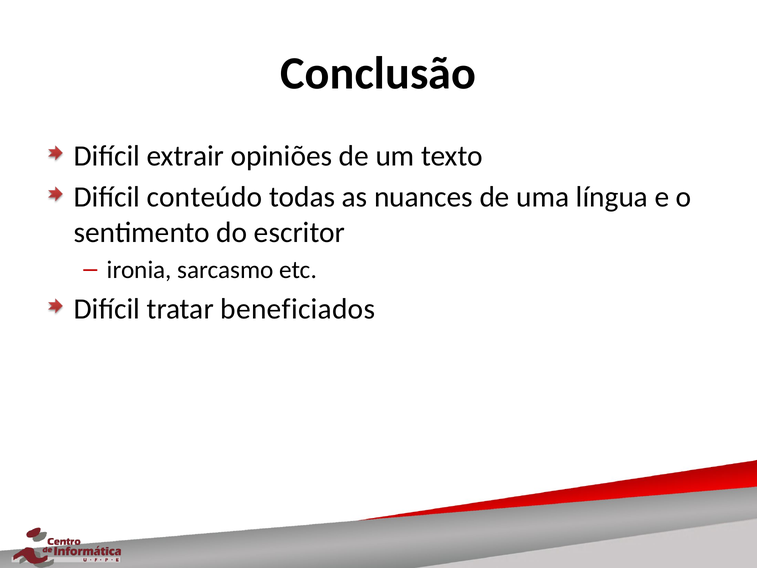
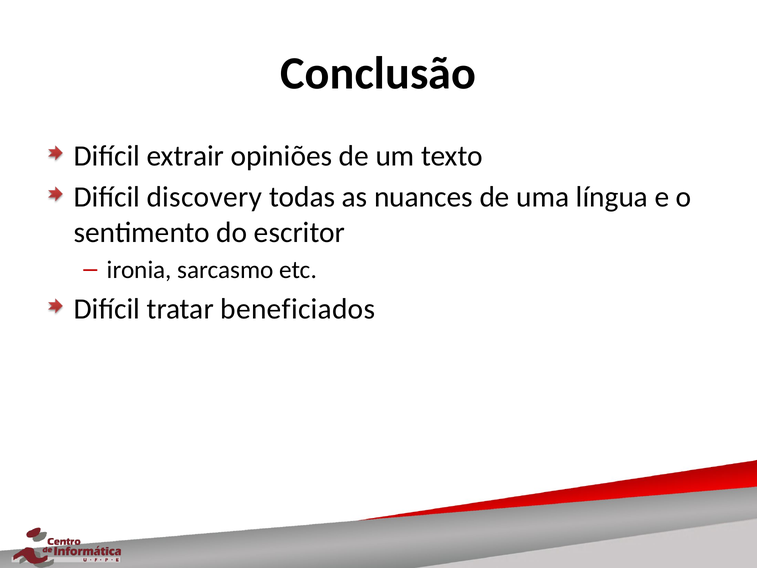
conteúdo: conteúdo -> discovery (204, 197)
